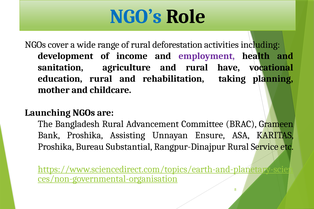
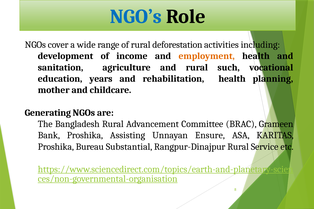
employment colour: purple -> orange (207, 56)
have: have -> such (229, 68)
education rural: rural -> years (101, 79)
rehabilitation taking: taking -> health (232, 79)
Launching: Launching -> Generating (48, 113)
